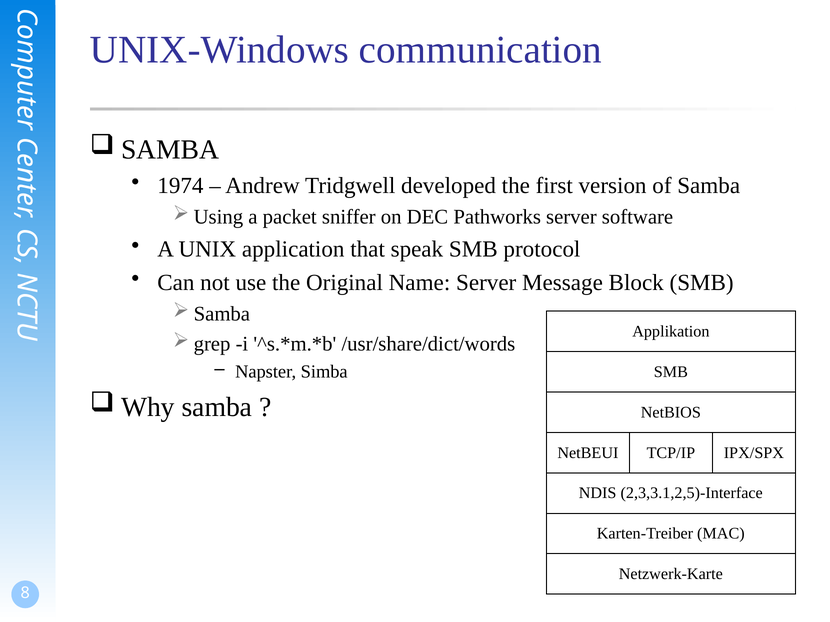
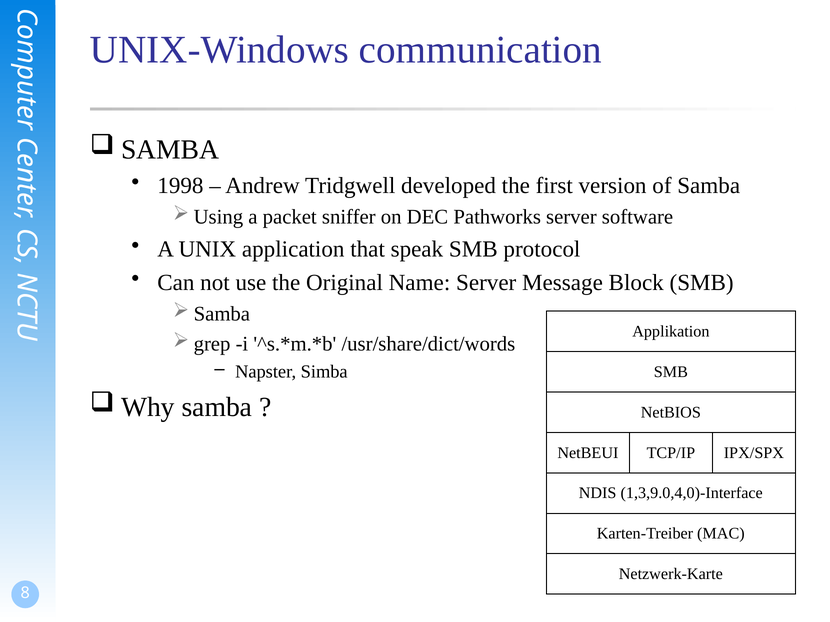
1974: 1974 -> 1998 (180, 186)
2,3,3.1,2,5)-Interface: 2,3,3.1,2,5)-Interface -> 1,3,9.0,4,0)-Interface (692, 494)
